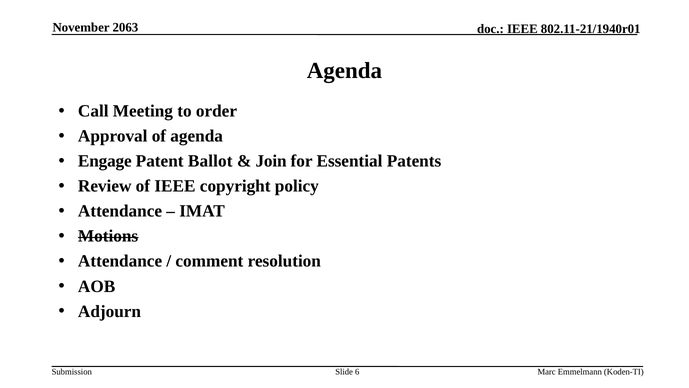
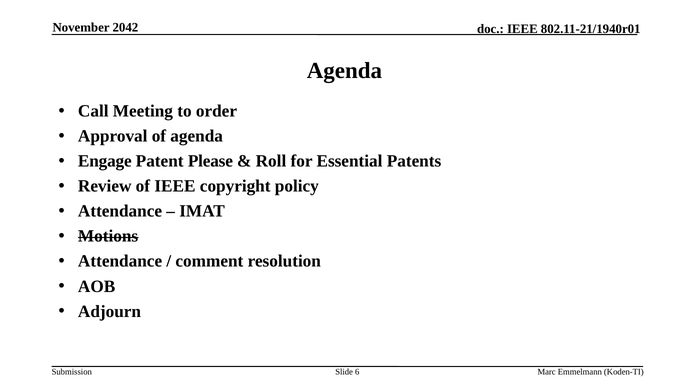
2063: 2063 -> 2042 (125, 27)
Ballot: Ballot -> Please (210, 161)
Join: Join -> Roll (271, 161)
